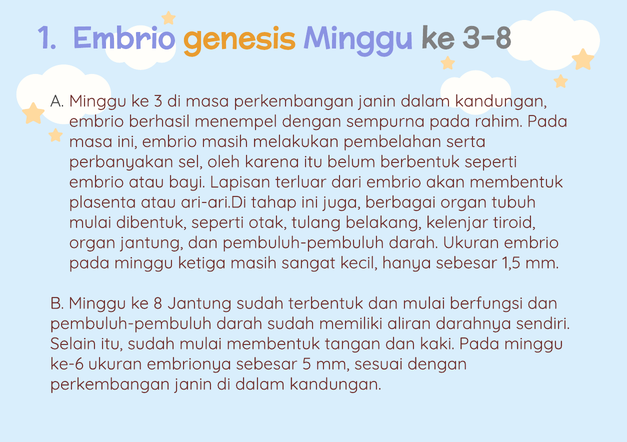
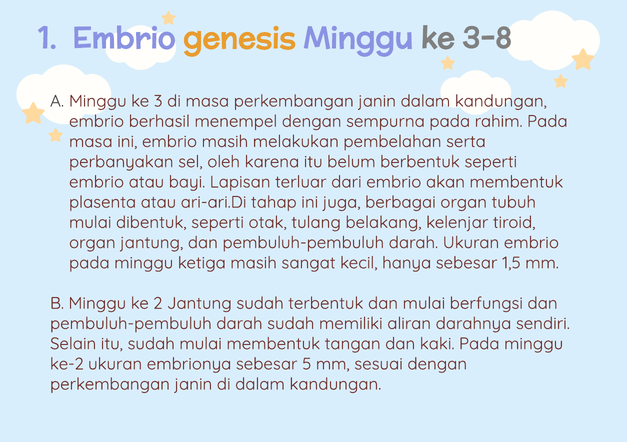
8: 8 -> 2 (158, 303)
ke-6: ke-6 -> ke-2 (67, 364)
